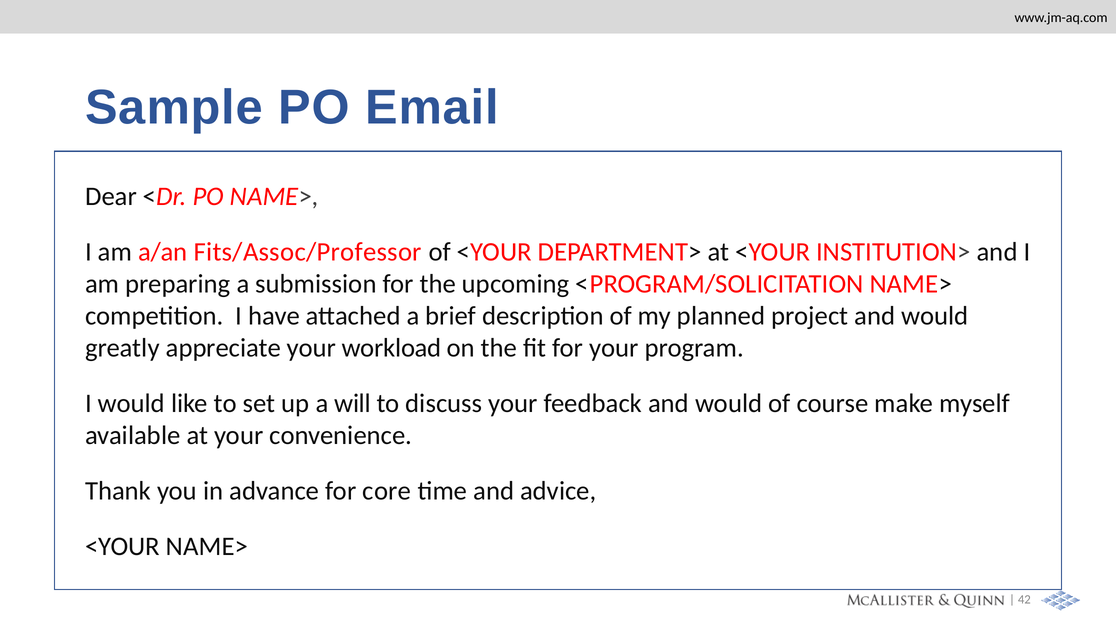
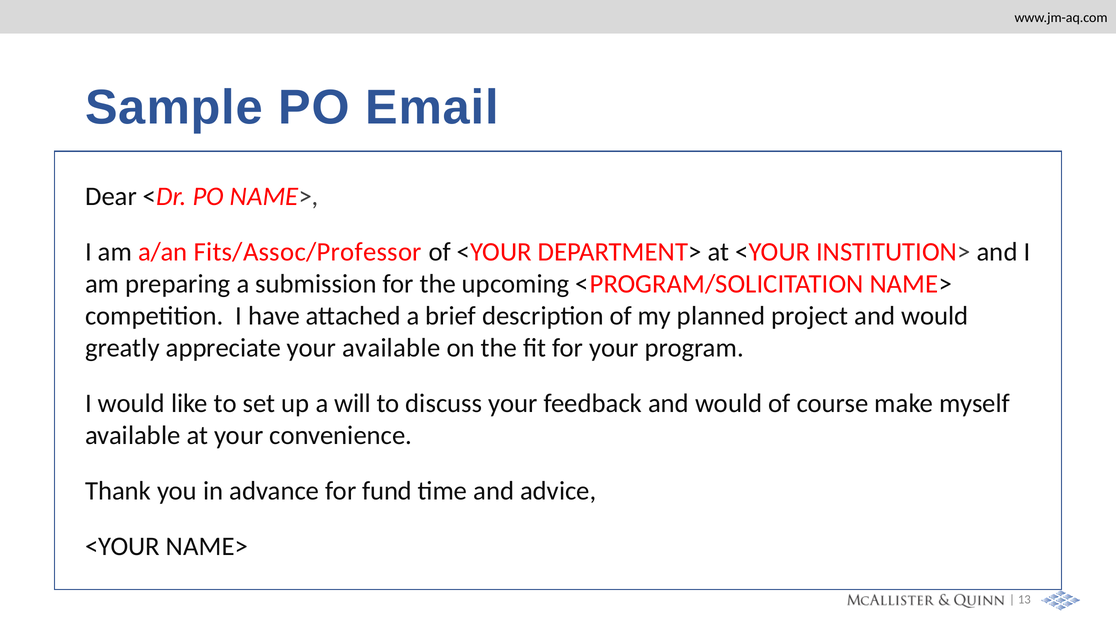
your workload: workload -> available (391, 348)
core: core -> fund (387, 491)
42: 42 -> 13 (1024, 599)
